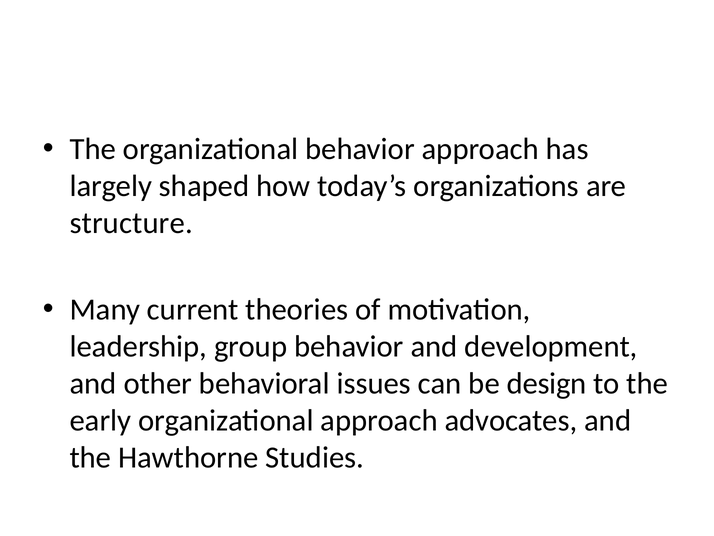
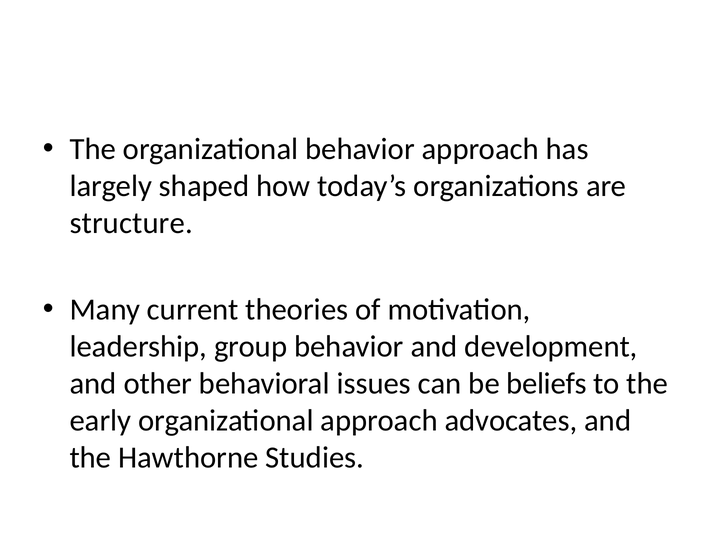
design: design -> beliefs (547, 383)
